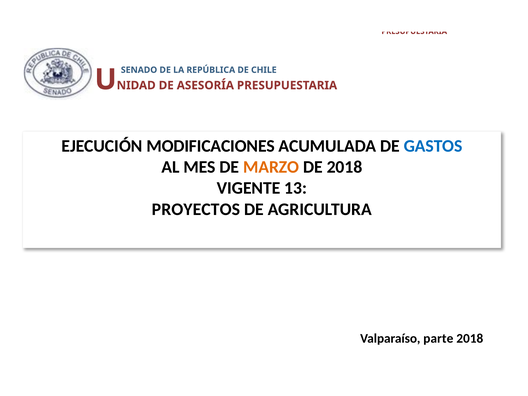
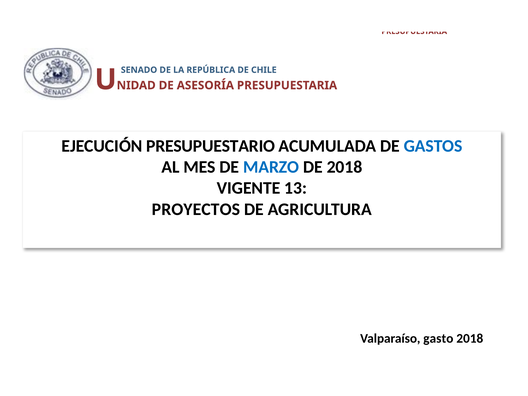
MODIFICACIONES: MODIFICACIONES -> PRESUPUESTARIO (211, 146)
MARZO colour: orange -> blue (271, 167)
parte: parte -> gasto (438, 338)
